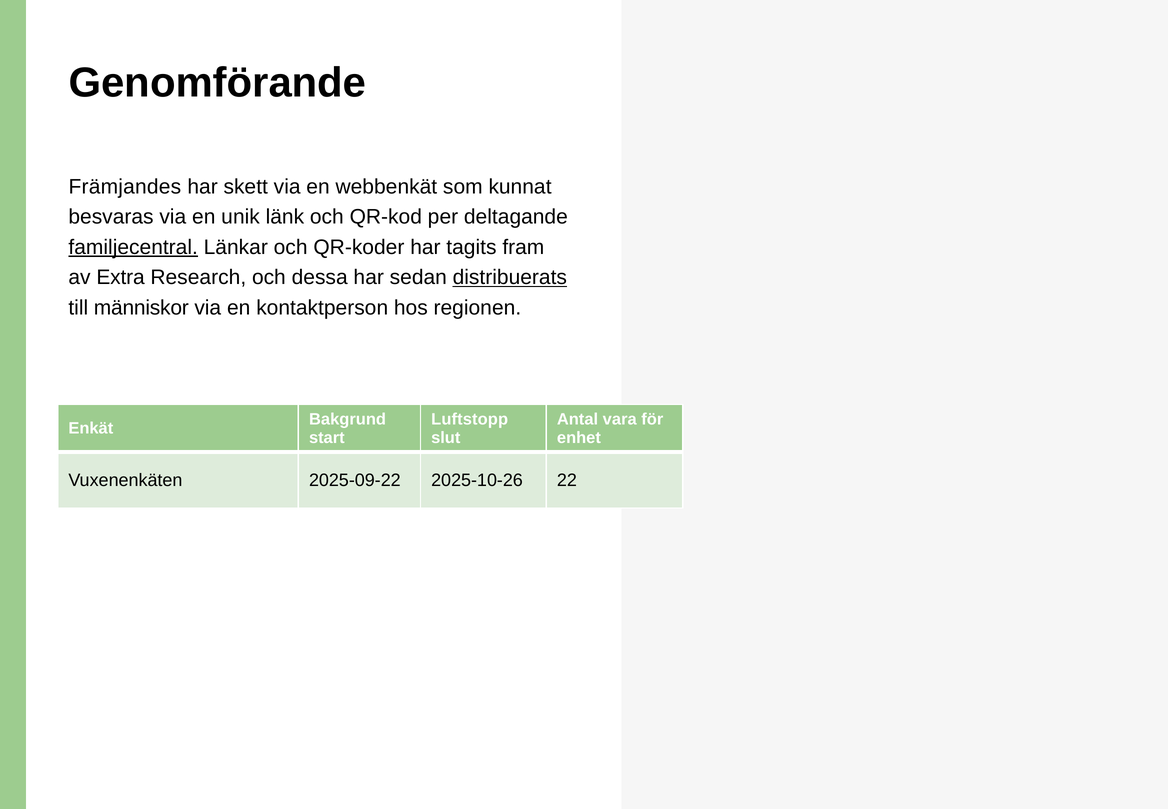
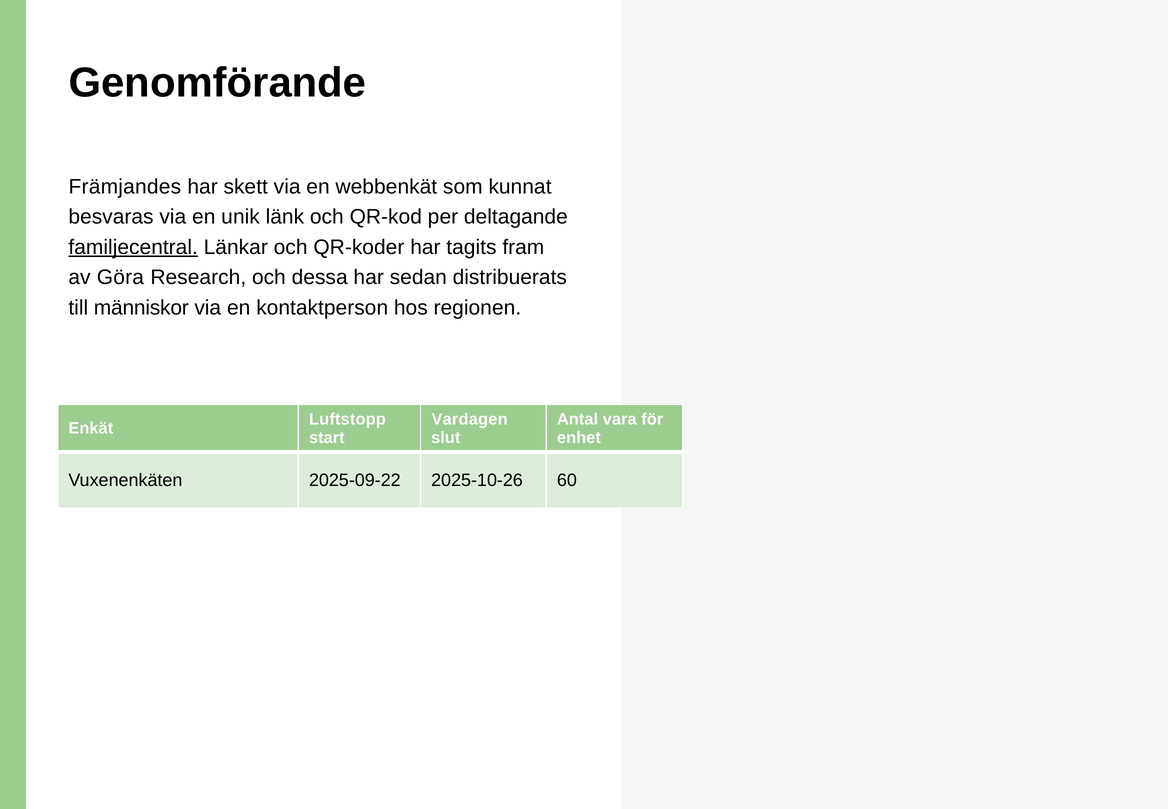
Extra: Extra -> Göra (120, 277)
distribuerats underline: present -> none (510, 277)
Bakgrund: Bakgrund -> Luftstopp (347, 419)
Luftstopp: Luftstopp -> Vardagen (470, 419)
22: 22 -> 60 (567, 480)
